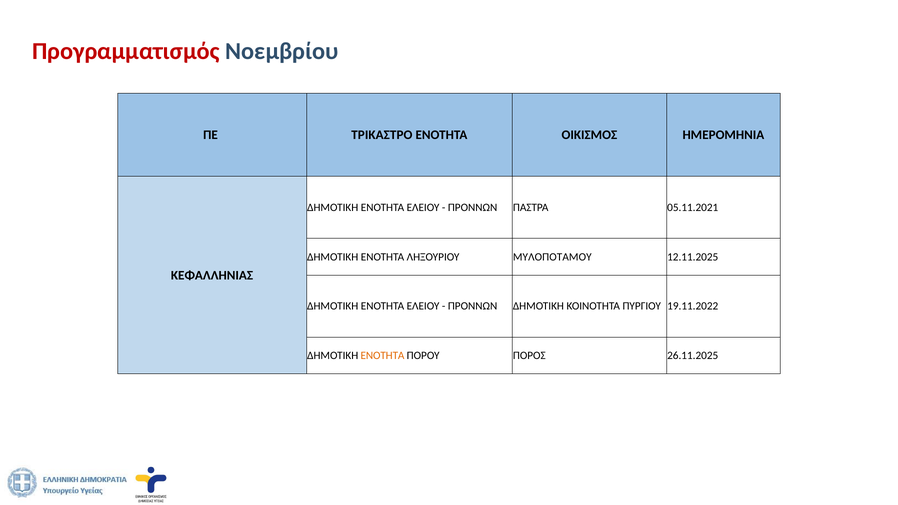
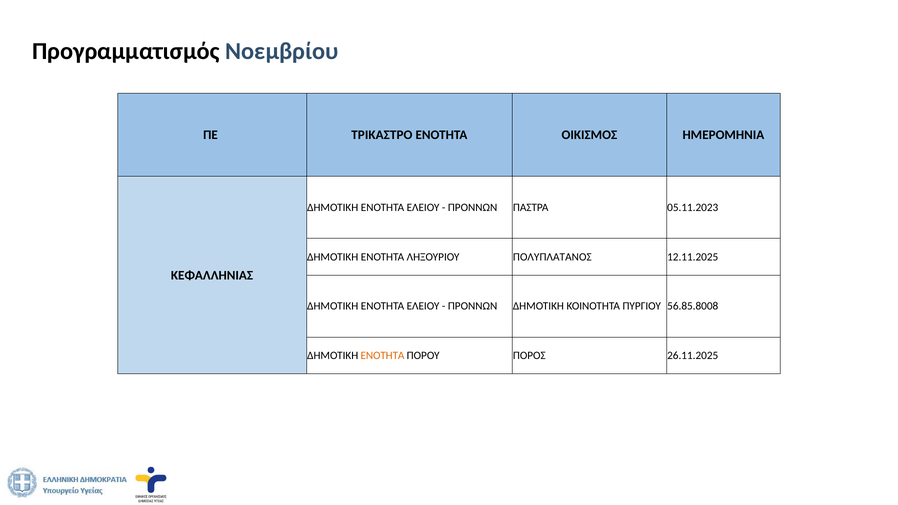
Προγραμματισμός colour: red -> black (126, 51)
05.11.2021: 05.11.2021 -> 05.11.2023 (693, 207)
ΜΥΛΟΠΟΤΑΜΟΥ: ΜΥΛΟΠΟΤΑΜΟΥ -> ΠΟΛΥΠΛΑΤΑΝΟΣ (552, 257)
19.11.2022: 19.11.2022 -> 56.85.8008 (693, 306)
